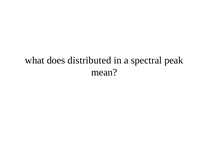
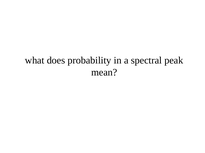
distributed: distributed -> probability (89, 61)
